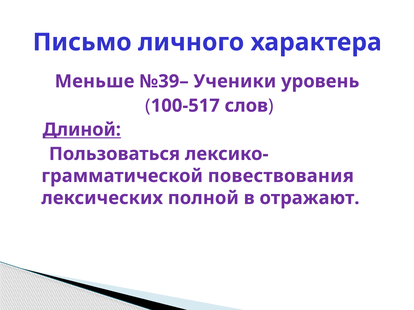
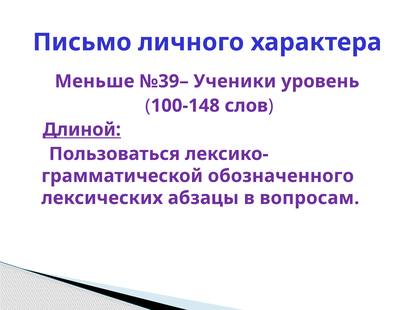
100-517: 100-517 -> 100-148 (185, 106)
повествования: повествования -> обозначенного (281, 176)
полной: полной -> абзацы (203, 198)
отражают: отражают -> вопросам (309, 198)
